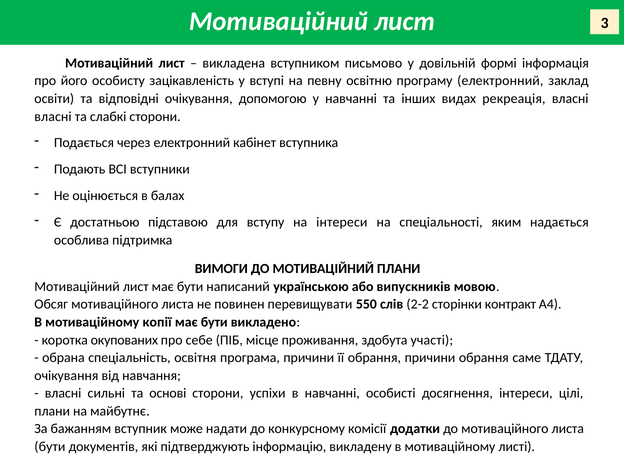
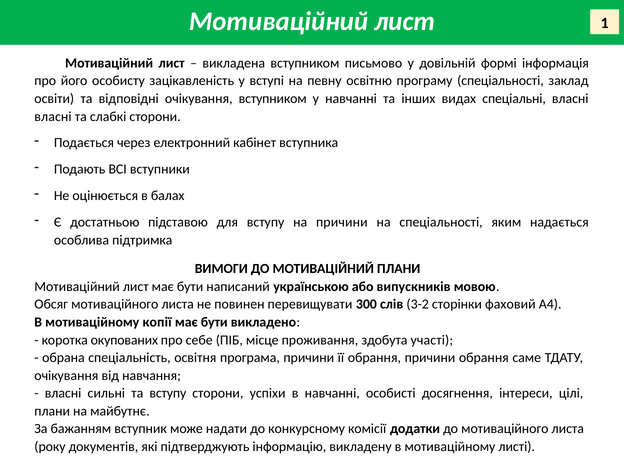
3: 3 -> 1 (605, 23)
програму електронний: електронний -> спеціальності (500, 81)
очікування допомогою: допомогою -> вступником (273, 99)
рекреація: рекреація -> спеціальні (514, 99)
на інтереси: інтереси -> причини (342, 222)
550: 550 -> 300 (366, 304)
2-2: 2-2 -> 3-2 (418, 304)
контракт: контракт -> фаховий (510, 304)
та основі: основі -> вступу (168, 393)
бути: бути -> року (50, 447)
